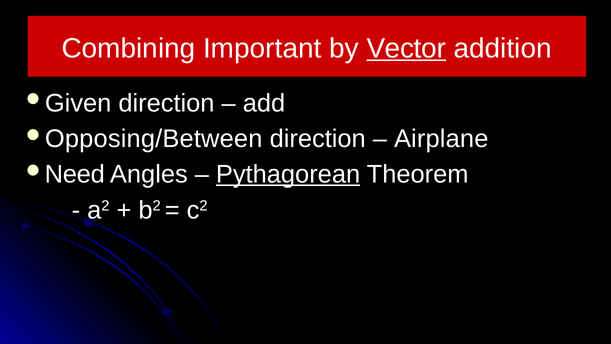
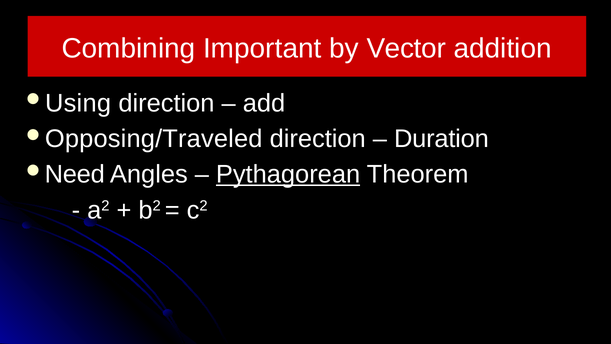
Vector underline: present -> none (406, 48)
Given: Given -> Using (78, 103)
Opposing/Between: Opposing/Between -> Opposing/Traveled (154, 139)
Airplane: Airplane -> Duration (441, 139)
